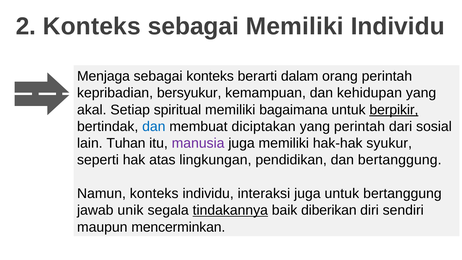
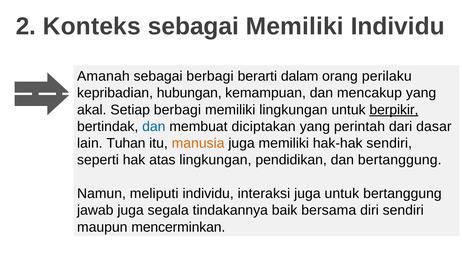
Menjaga: Menjaga -> Amanah (103, 76)
sebagai konteks: konteks -> berbagi (210, 76)
orang perintah: perintah -> perilaku (387, 76)
bersyukur: bersyukur -> hubungan (189, 93)
kehidupan: kehidupan -> mencakup (369, 93)
Setiap spiritual: spiritual -> berbagi (177, 110)
memiliki bagaimana: bagaimana -> lingkungan (293, 110)
sosial: sosial -> dasar (434, 126)
manusia colour: purple -> orange (198, 143)
hak-hak syukur: syukur -> sendiri (389, 143)
Namun konteks: konteks -> meliputi (154, 193)
jawab unik: unik -> juga (131, 210)
tindakannya underline: present -> none (230, 210)
diberikan: diberikan -> bersama (329, 210)
